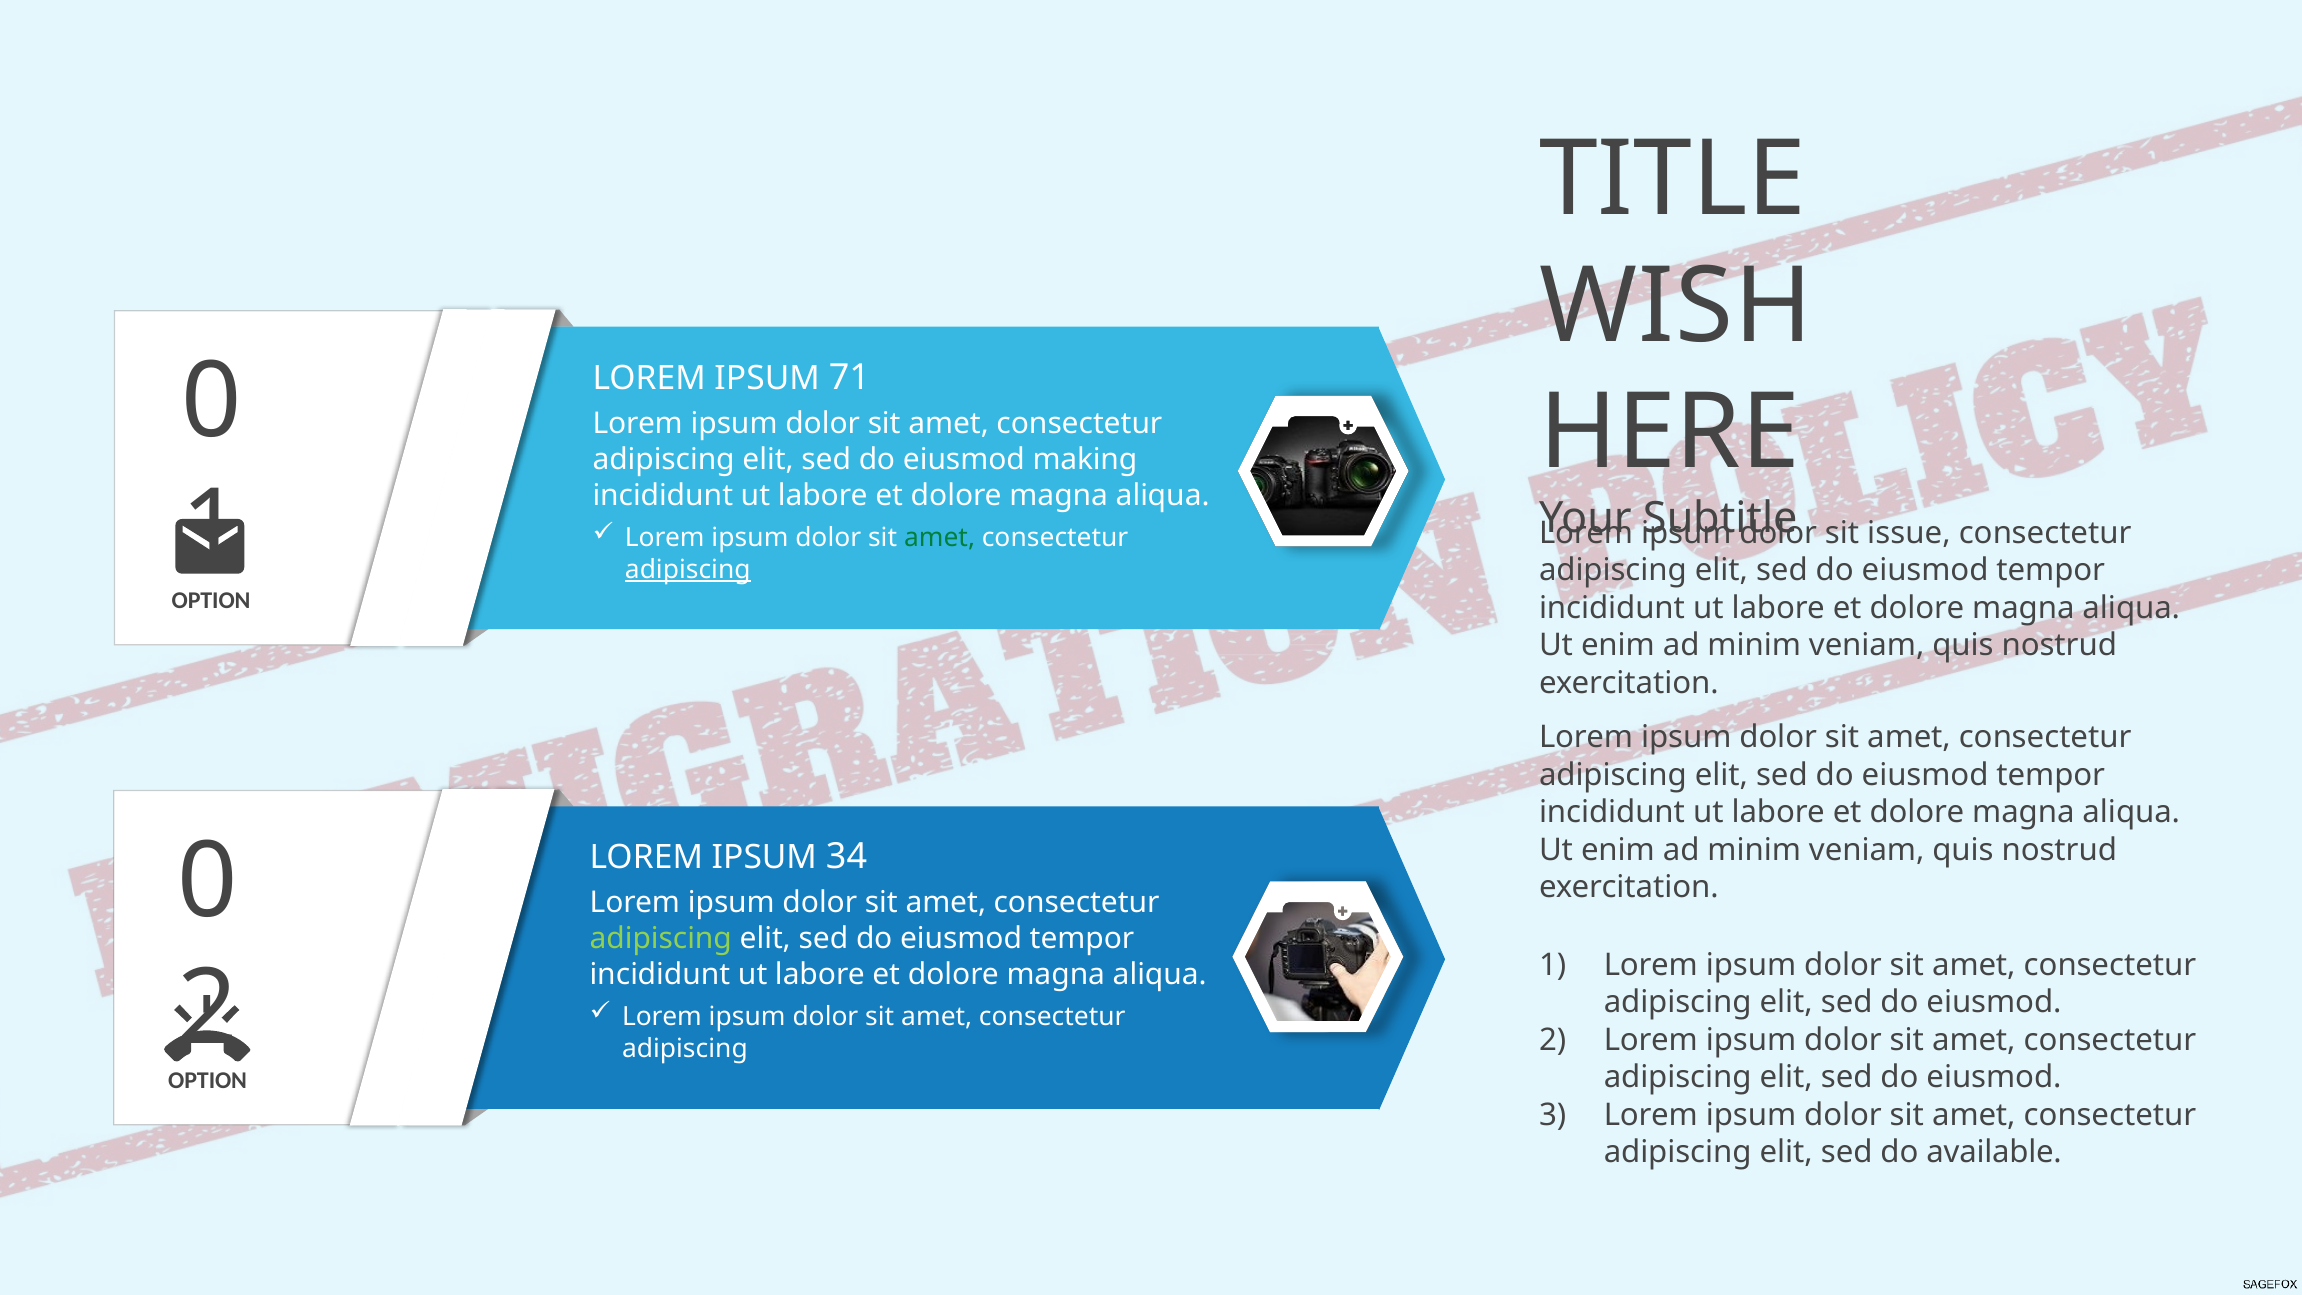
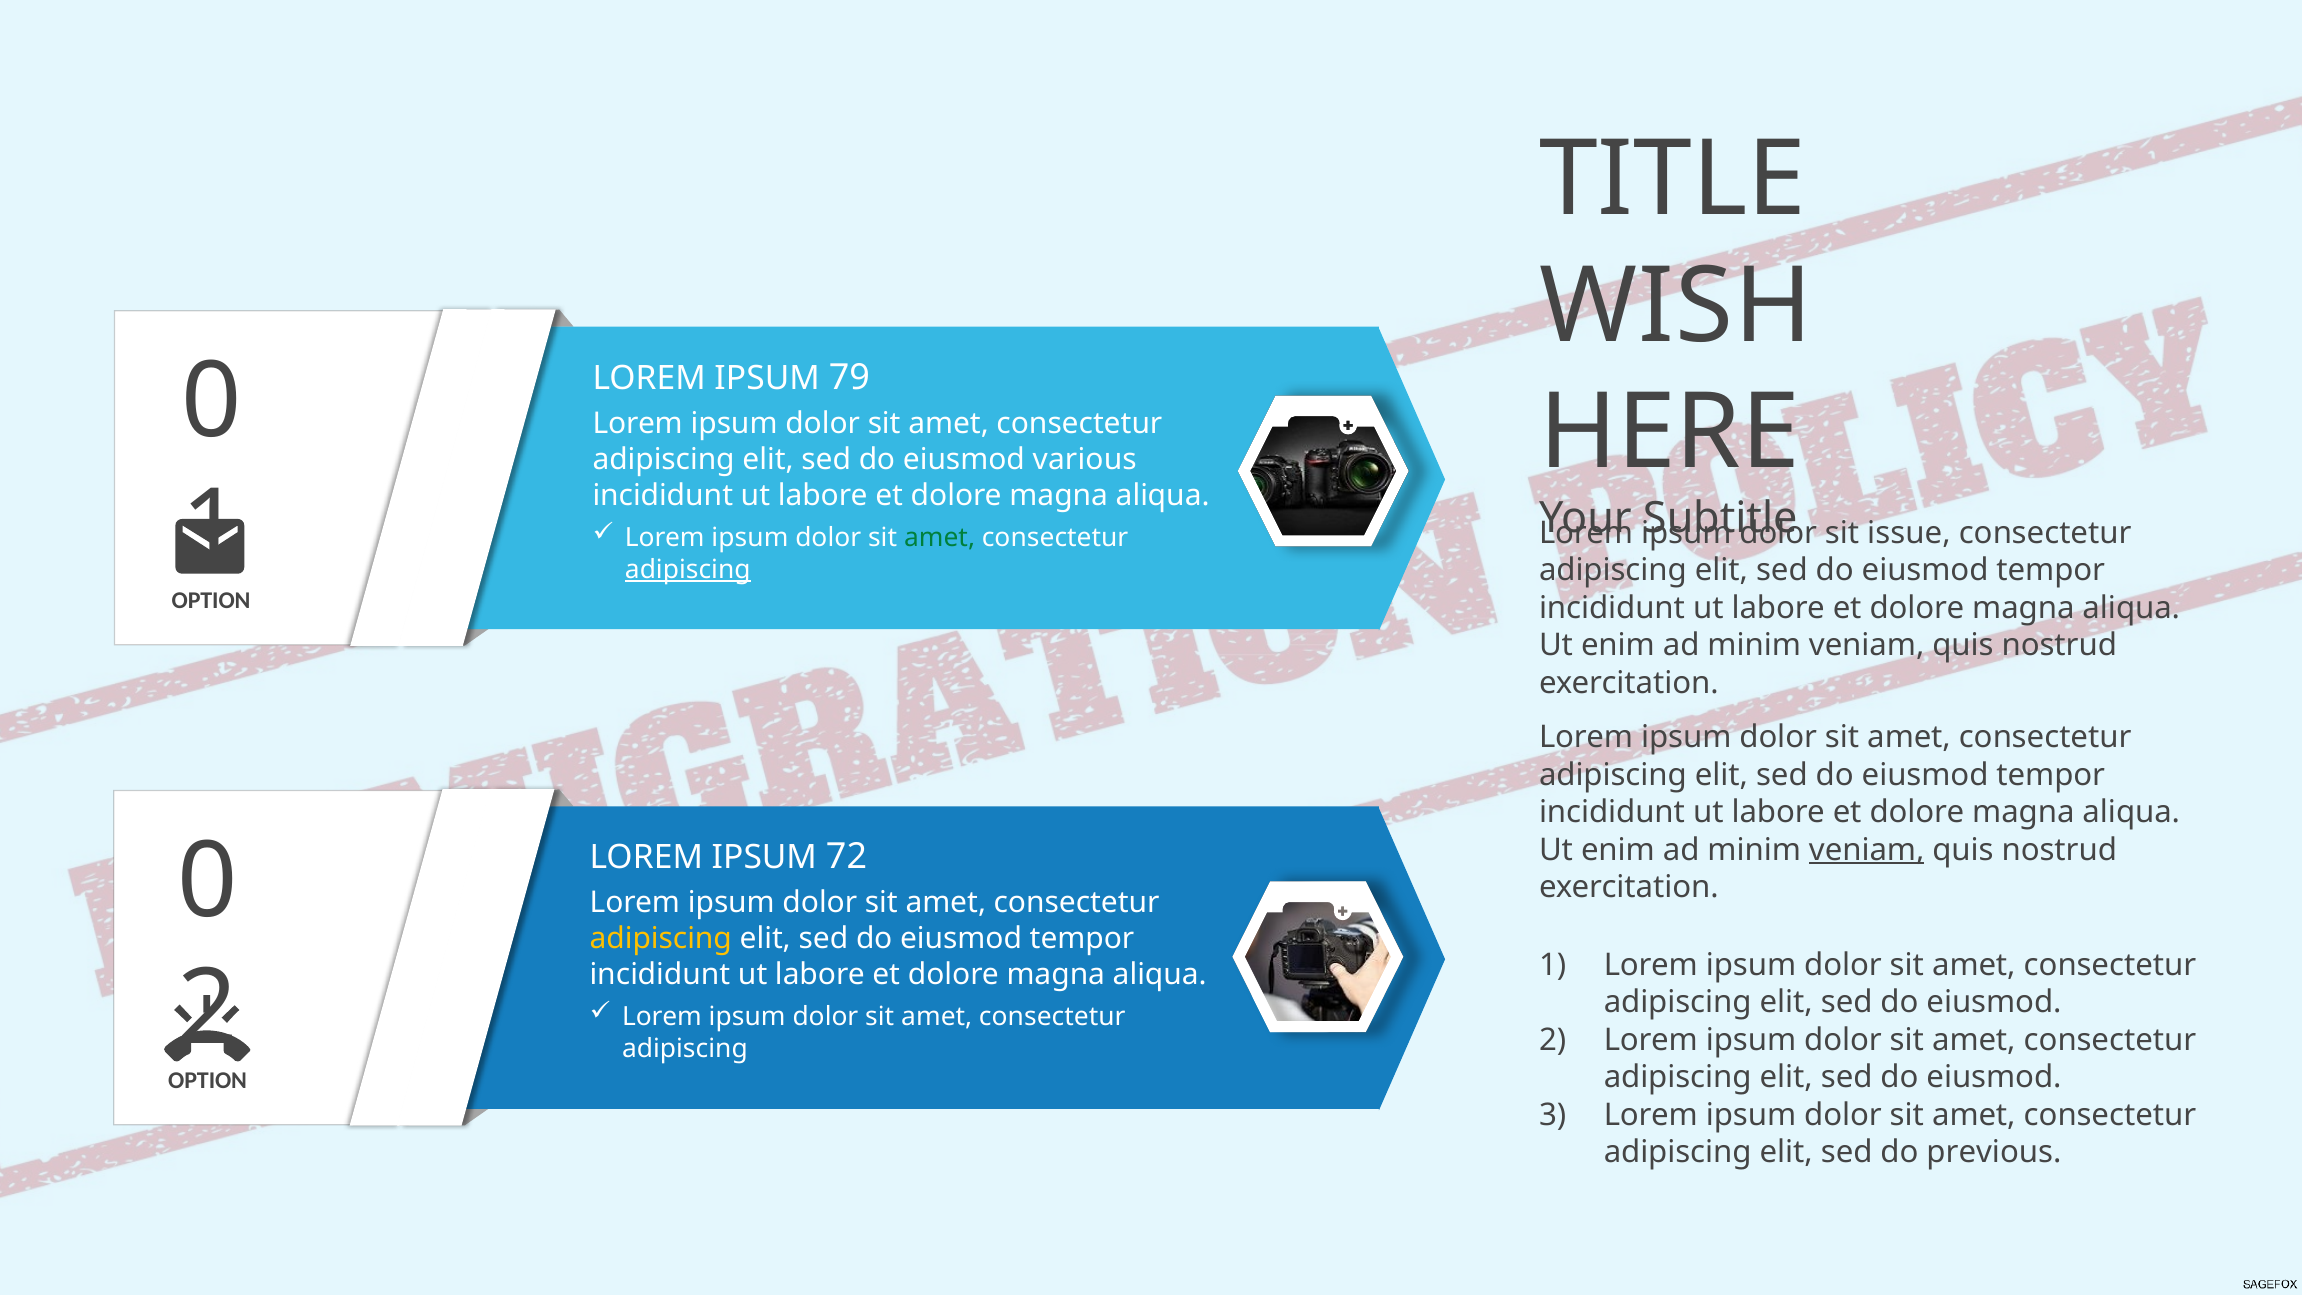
71: 71 -> 79 (849, 378)
making: making -> various (1085, 460)
veniam underline: none -> present (1867, 850)
34: 34 -> 72 (847, 857)
adipiscing colour: light green -> yellow (661, 939)
available: available -> previous (1994, 1152)
